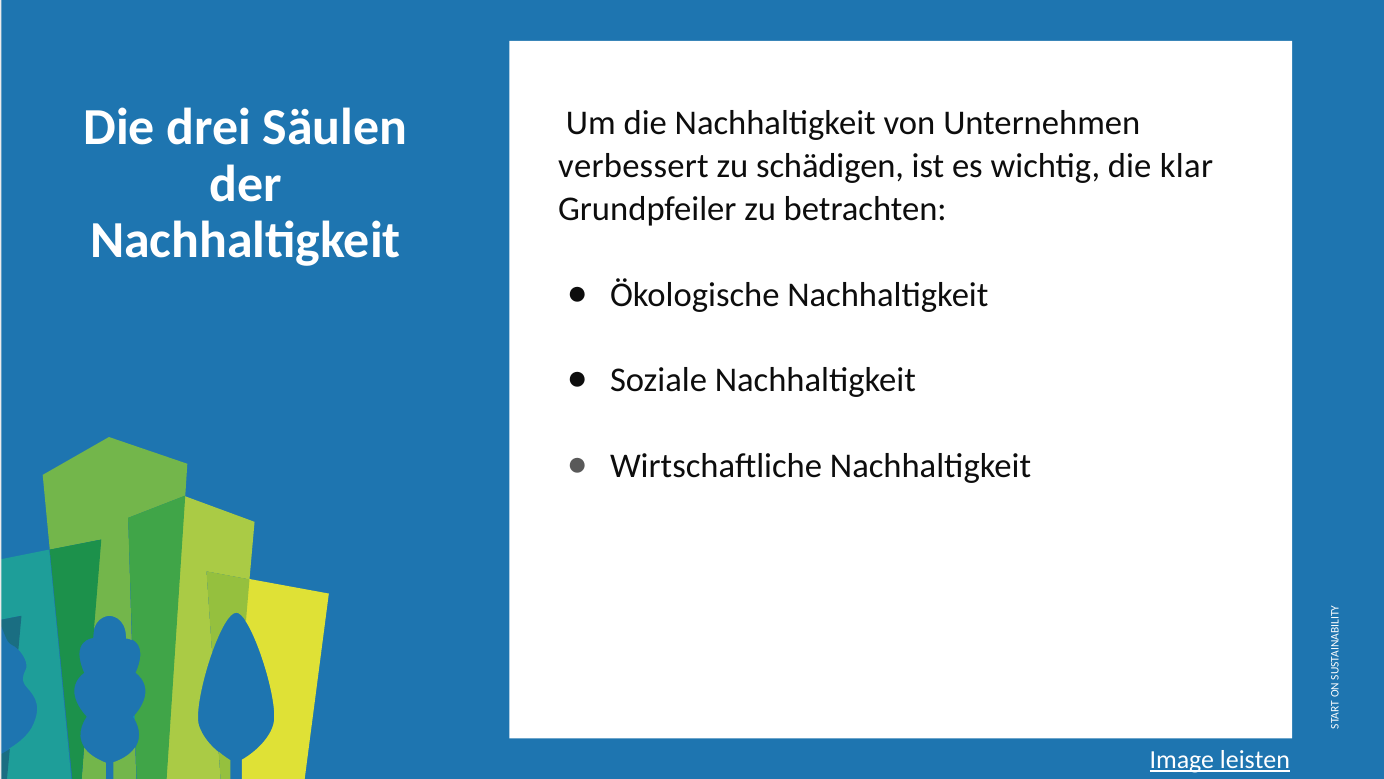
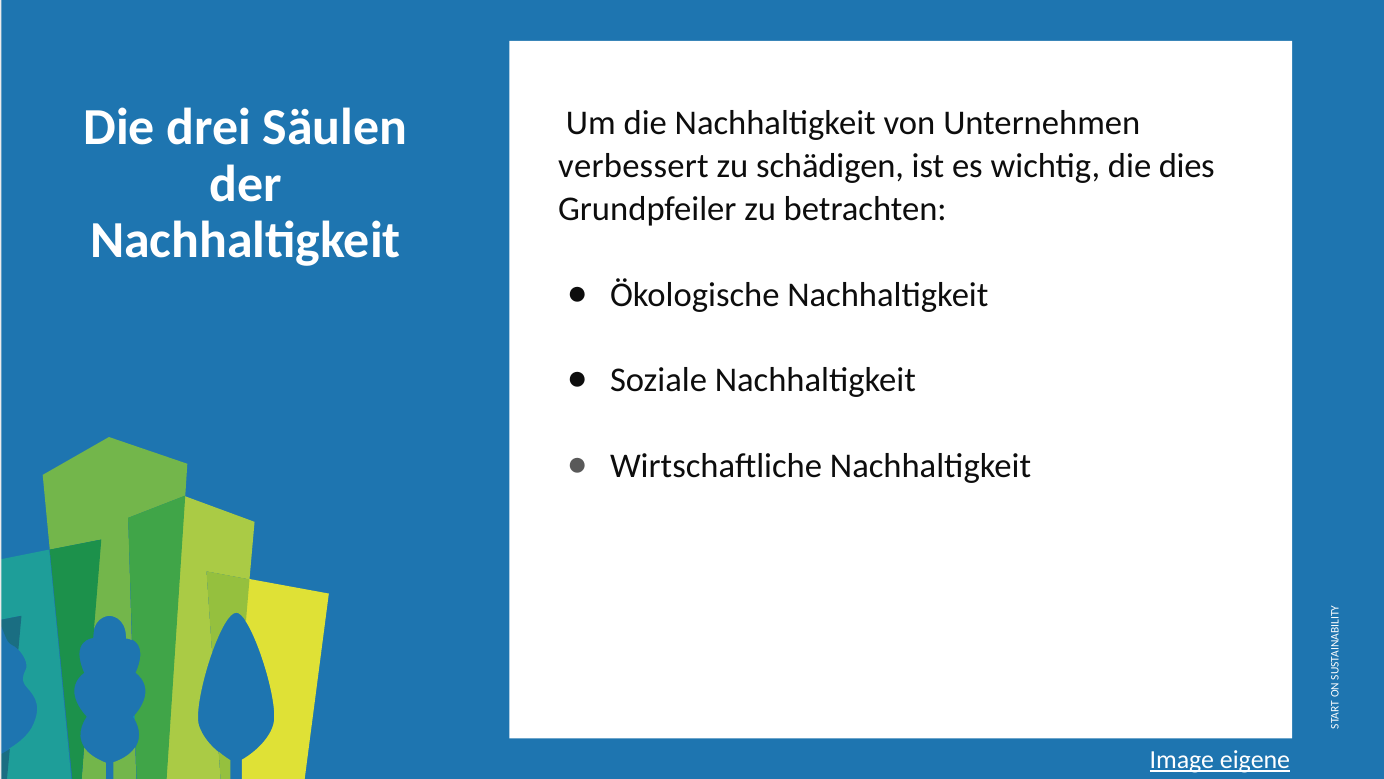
klar: klar -> dies (1187, 166)
leisten: leisten -> eigene (1255, 759)
